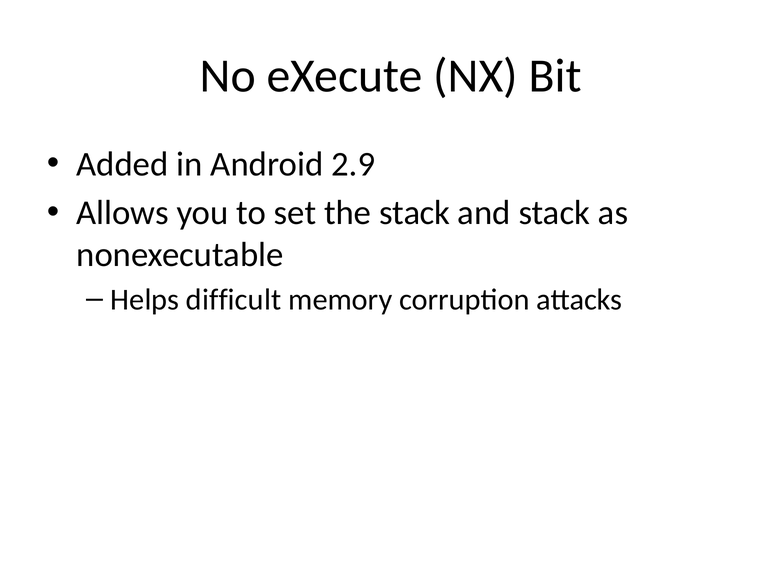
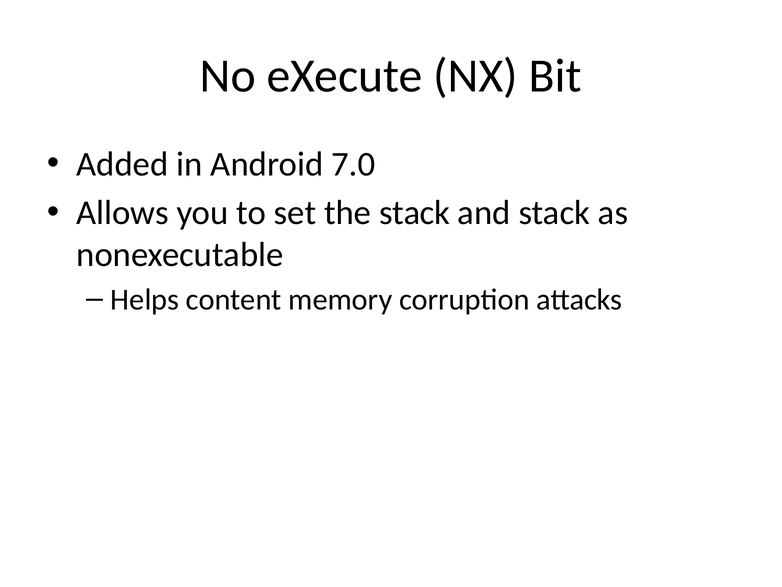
2.9: 2.9 -> 7.0 (353, 164)
difficult: difficult -> content (234, 299)
